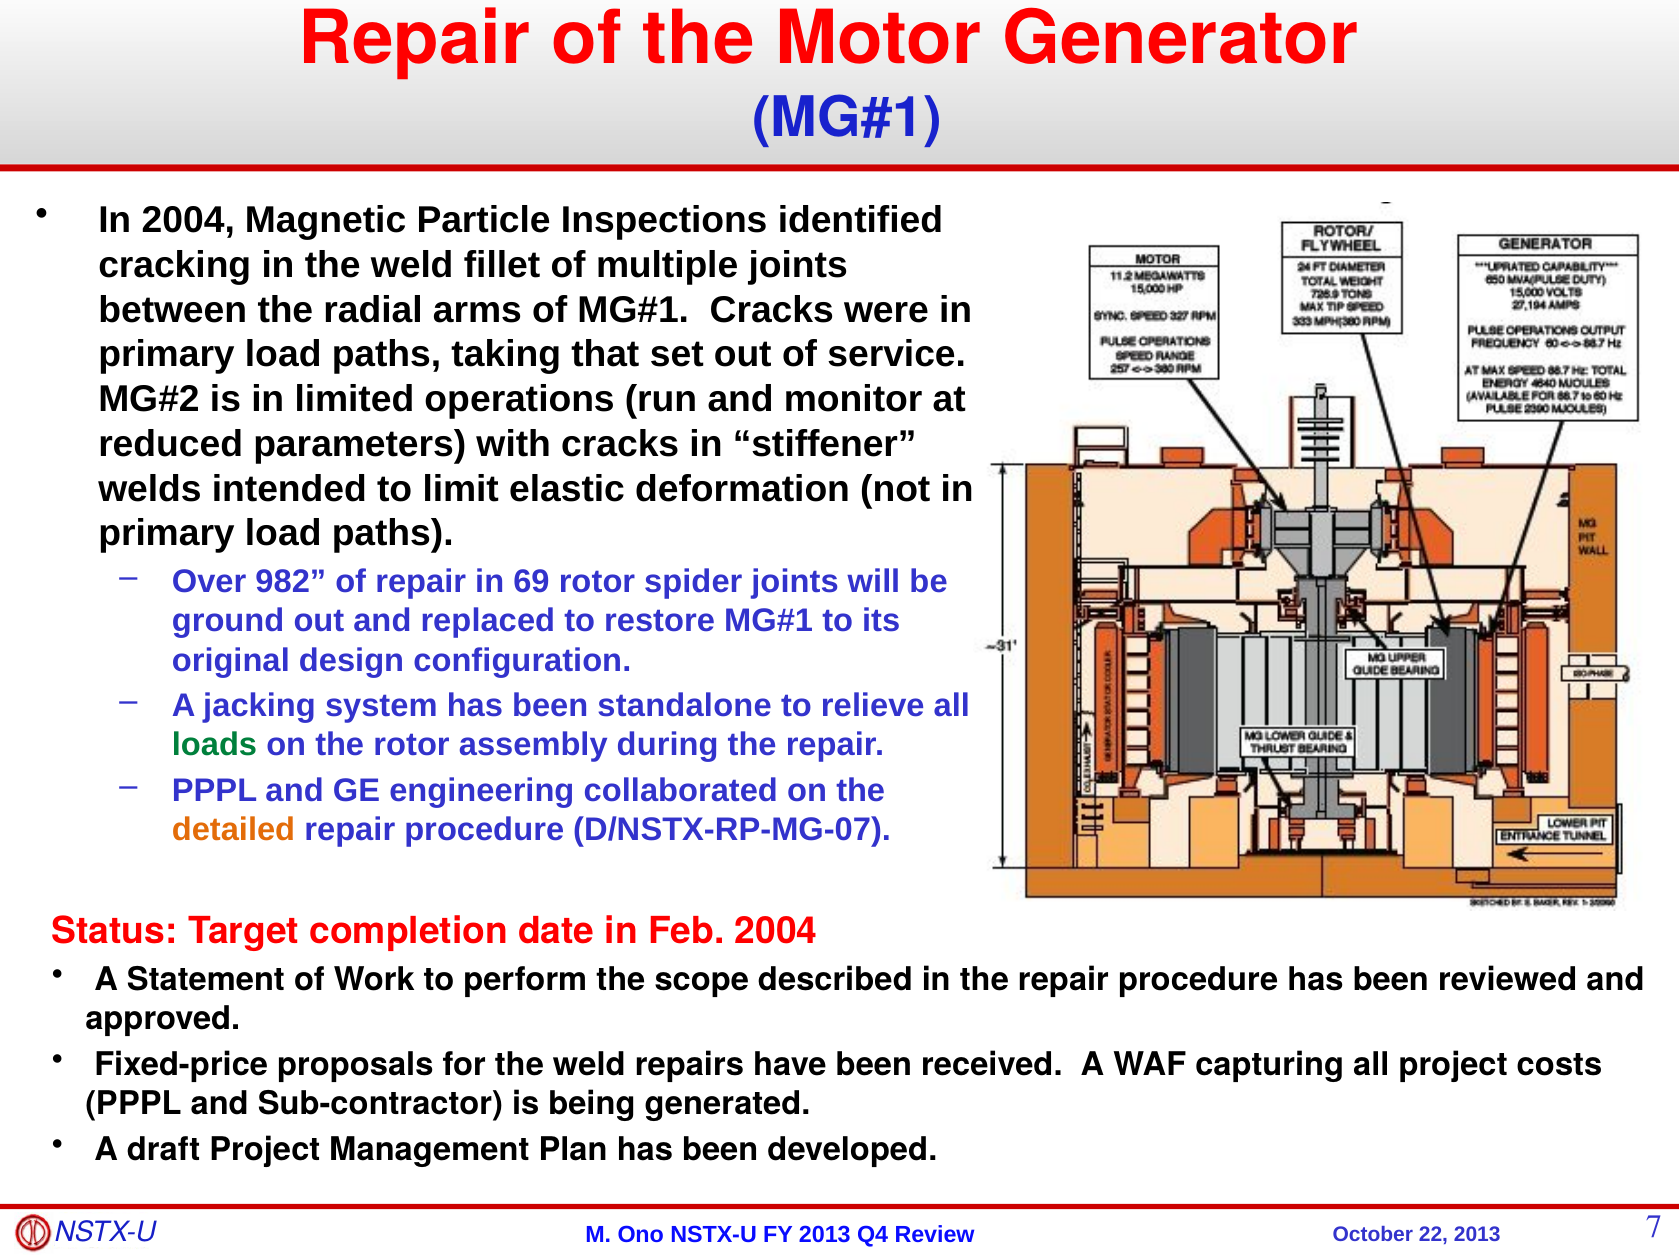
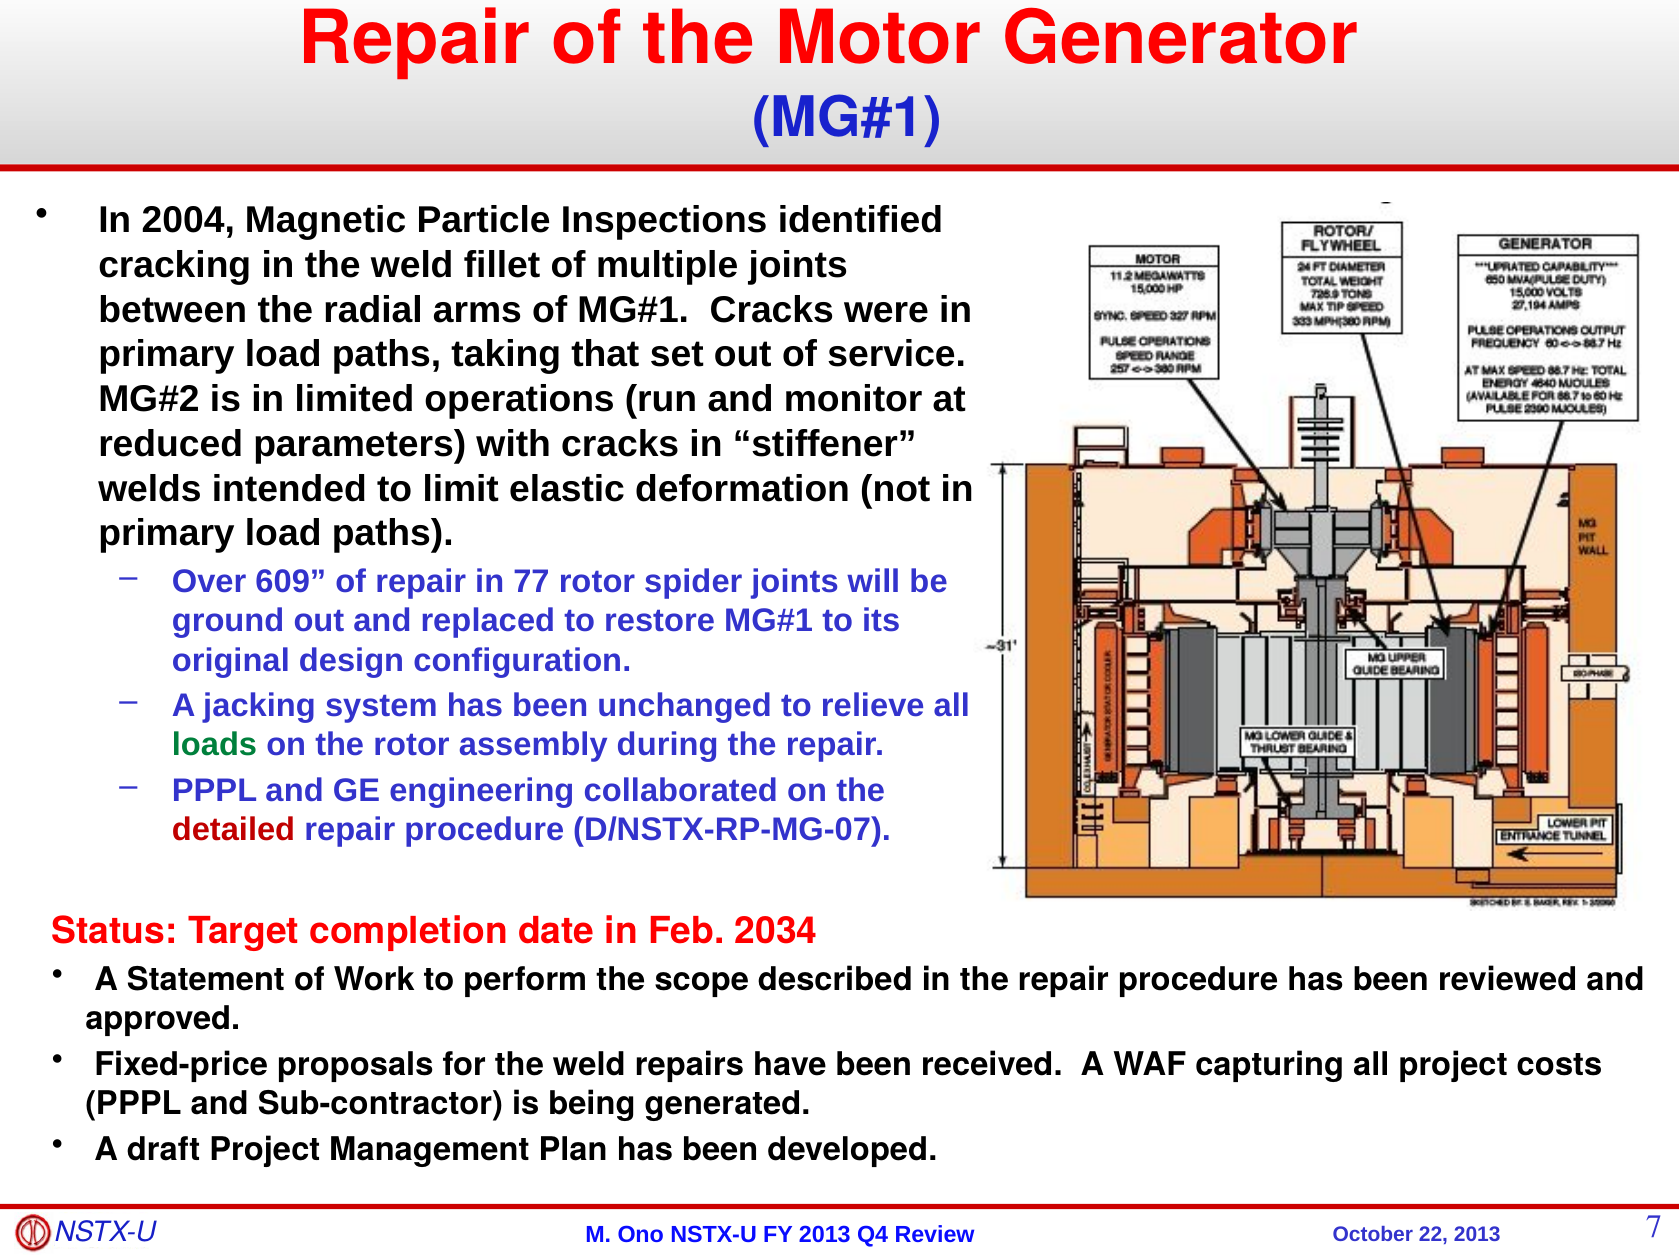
982: 982 -> 609 (291, 582)
69: 69 -> 77 (531, 582)
standalone: standalone -> unchanged (685, 706)
detailed colour: orange -> red (234, 830)
Feb 2004: 2004 -> 2034 (776, 932)
